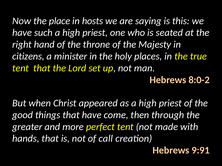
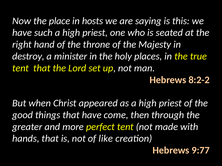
citizens: citizens -> destroy (28, 56)
8:0-2: 8:0-2 -> 8:2-2 (199, 80)
call: call -> like (106, 139)
9:91: 9:91 -> 9:77 (201, 151)
